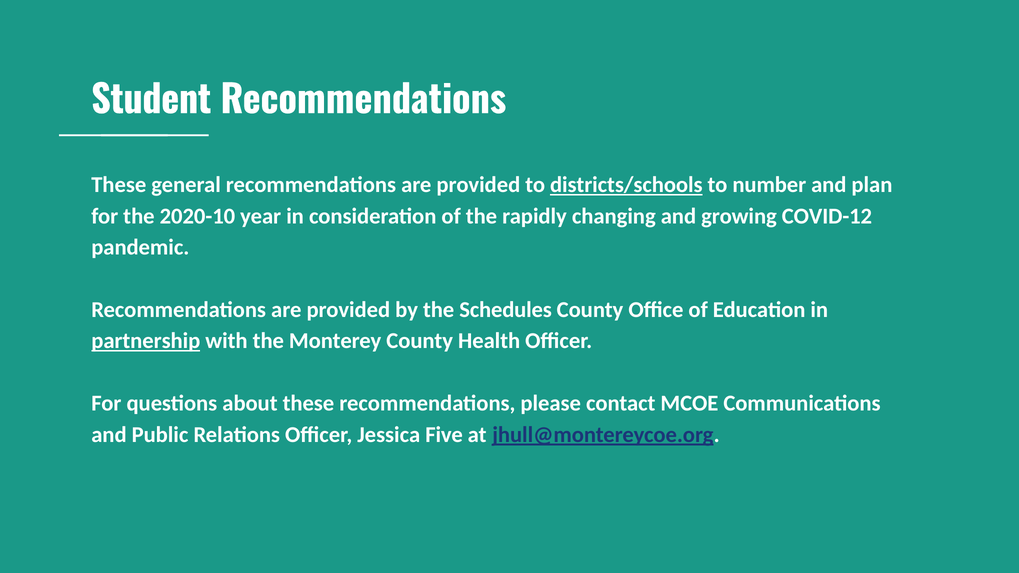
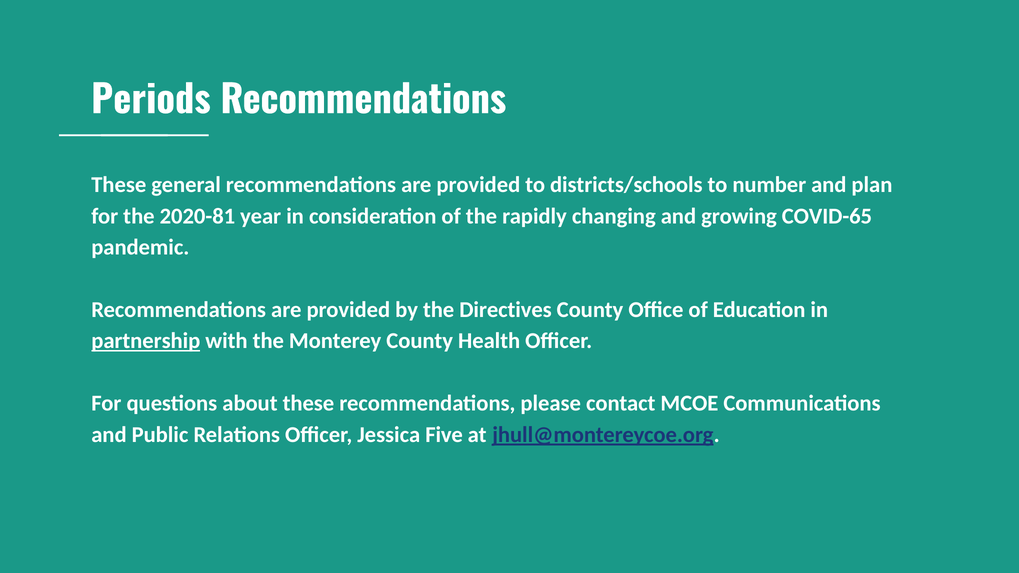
Student: Student -> Periods (151, 101)
districts/schools underline: present -> none (626, 185)
2020-10: 2020-10 -> 2020-81 (197, 216)
COVID-12: COVID-12 -> COVID-65 (827, 216)
Schedules: Schedules -> Directives (506, 310)
